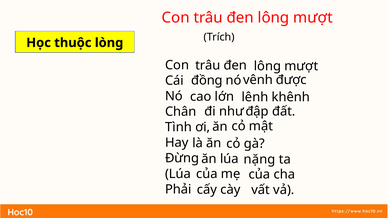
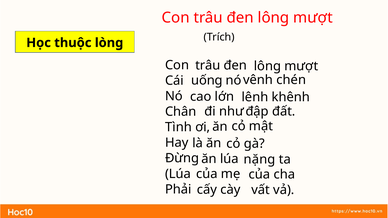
được: được -> chén (291, 80)
đồng: đồng -> uống (207, 80)
